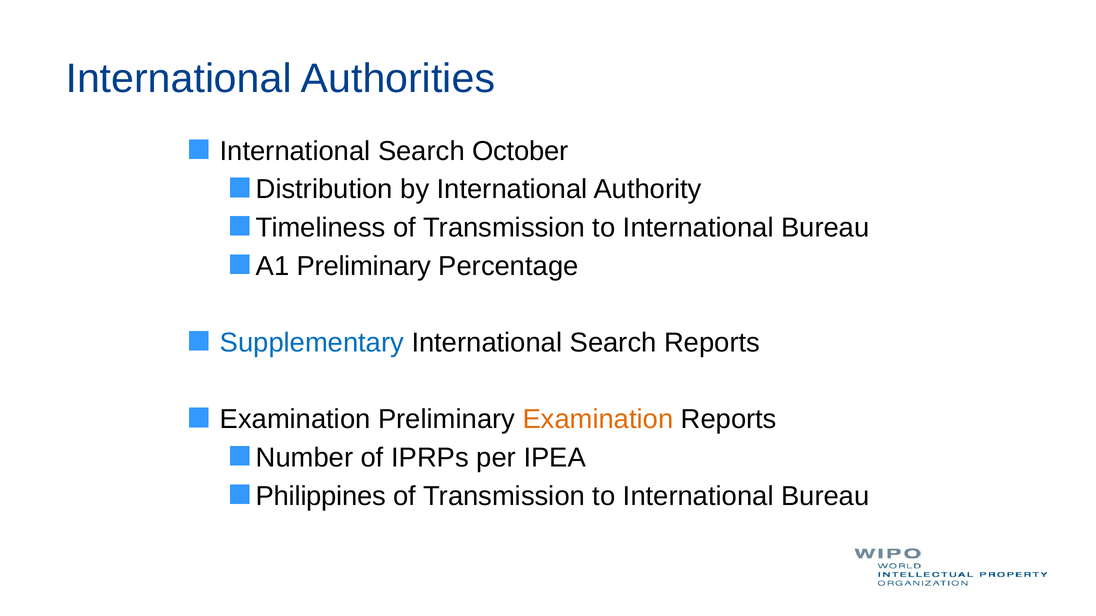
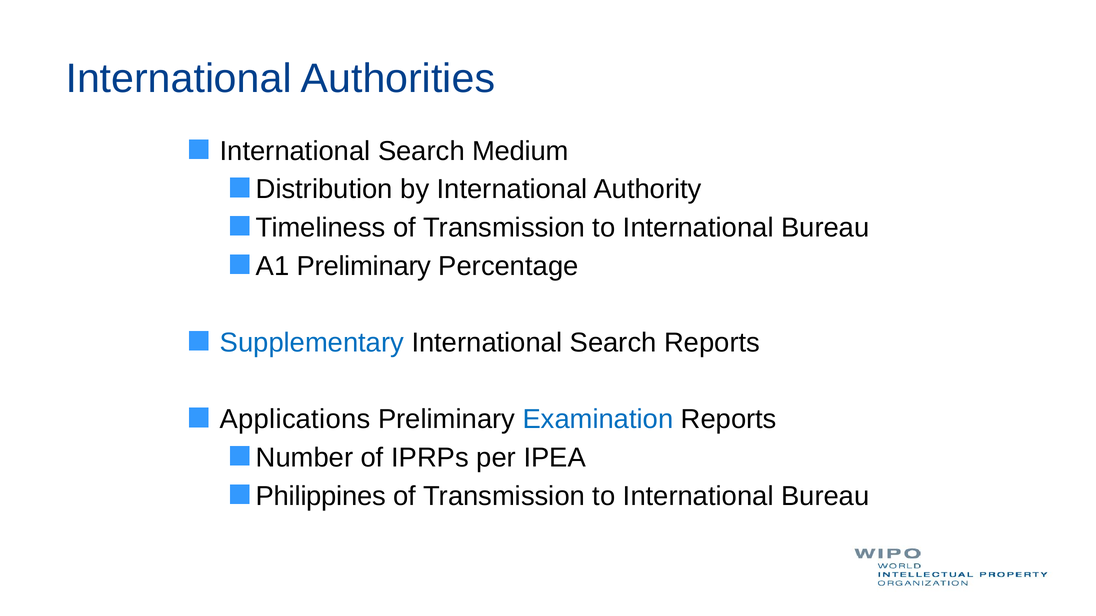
October: October -> Medium (520, 151)
Examination: Examination -> Applications (295, 420)
Examination colour: orange -> blue (598, 420)
